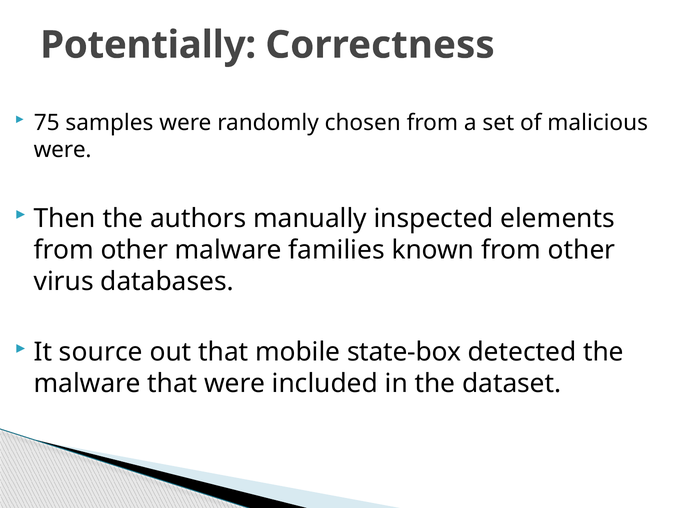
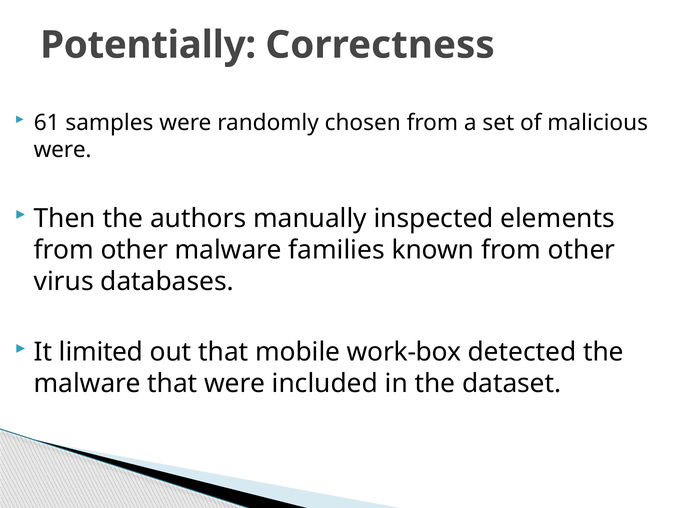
75: 75 -> 61 (47, 123)
source: source -> limited (101, 352)
state-box: state-box -> work-box (404, 352)
